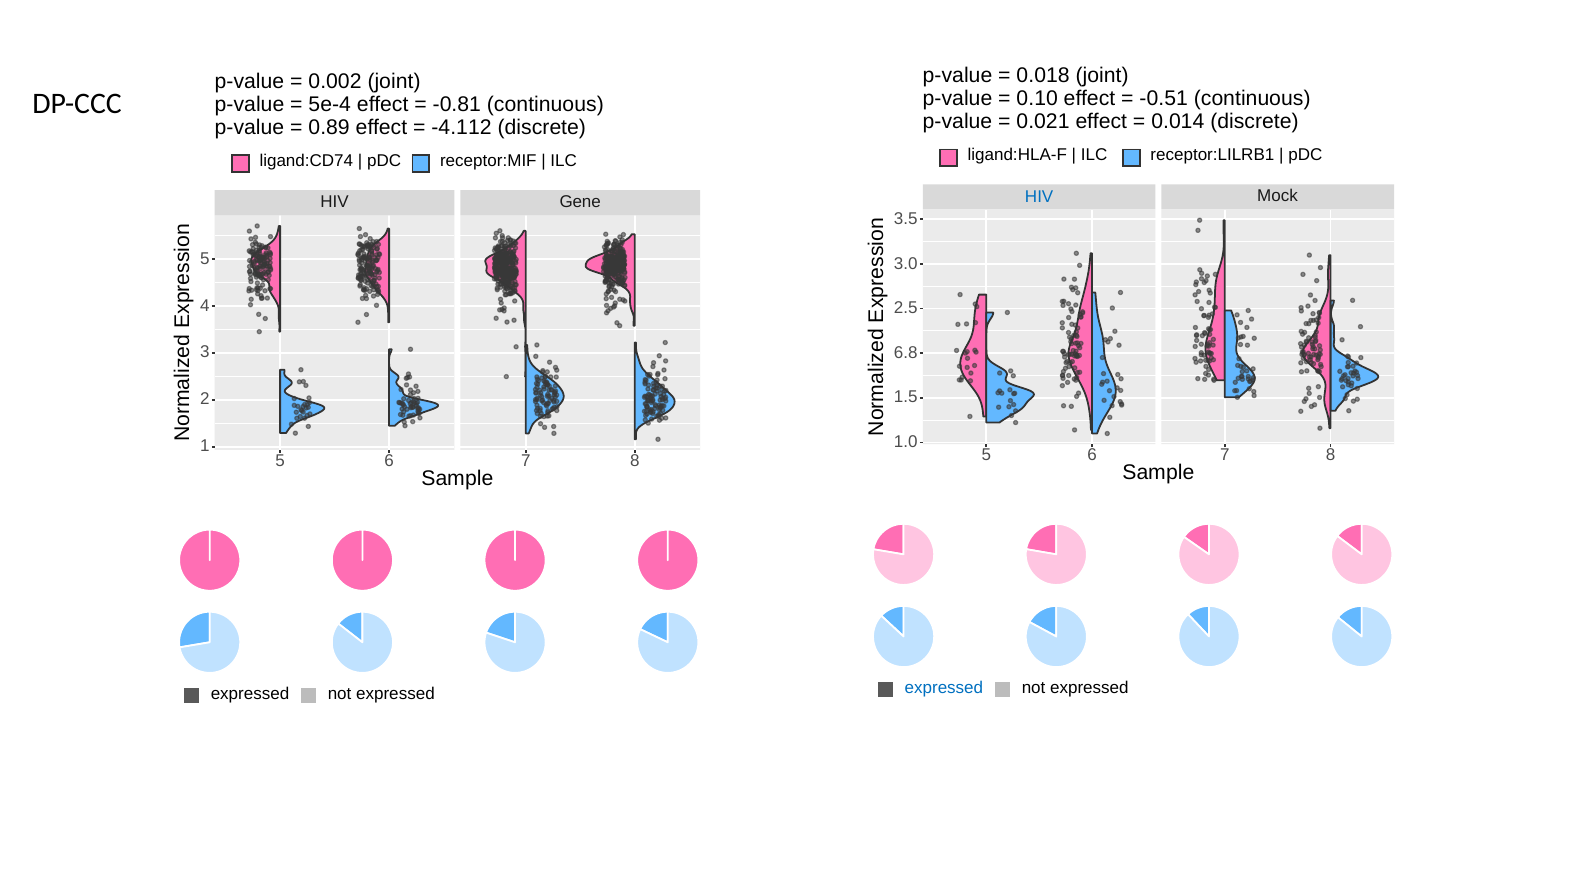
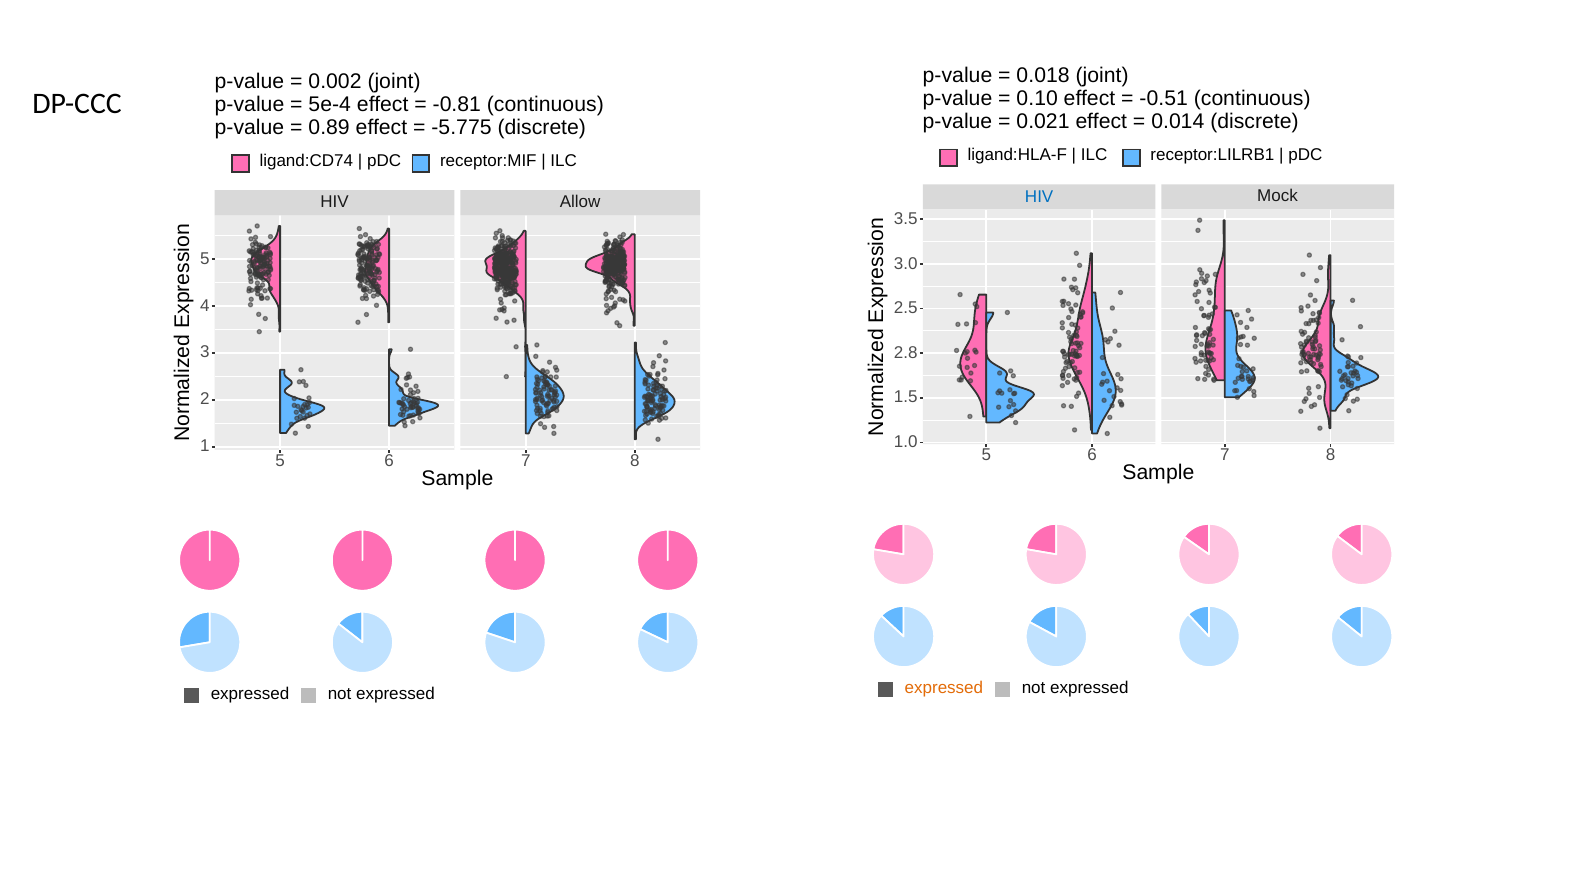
-4.112: -4.112 -> -5.775 (461, 128)
Gene: Gene -> Allow (580, 202)
6.8: 6.8 -> 2.8 (906, 353)
expressed colour: blue -> orange (944, 688)
